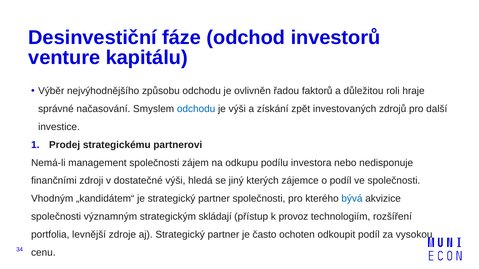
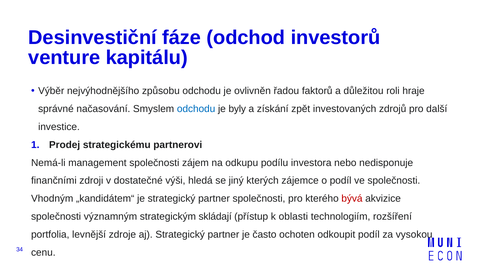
je výši: výši -> byly (237, 109)
bývá colour: blue -> red (352, 199)
provoz: provoz -> oblasti (293, 217)
